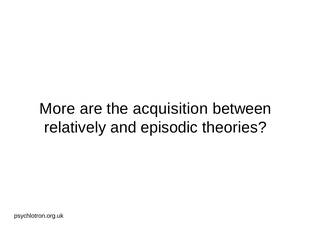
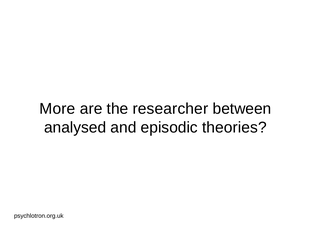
acquisition: acquisition -> researcher (170, 108)
relatively: relatively -> analysed (75, 127)
